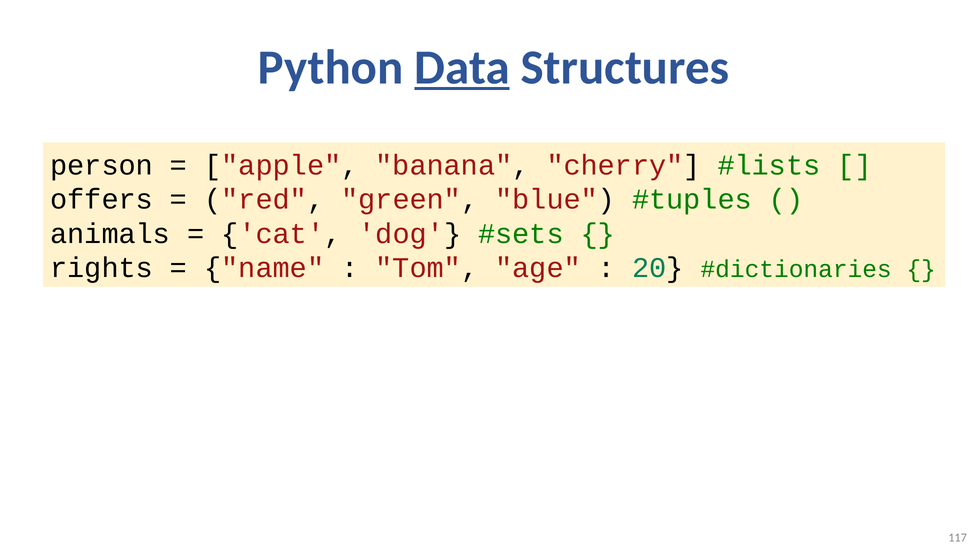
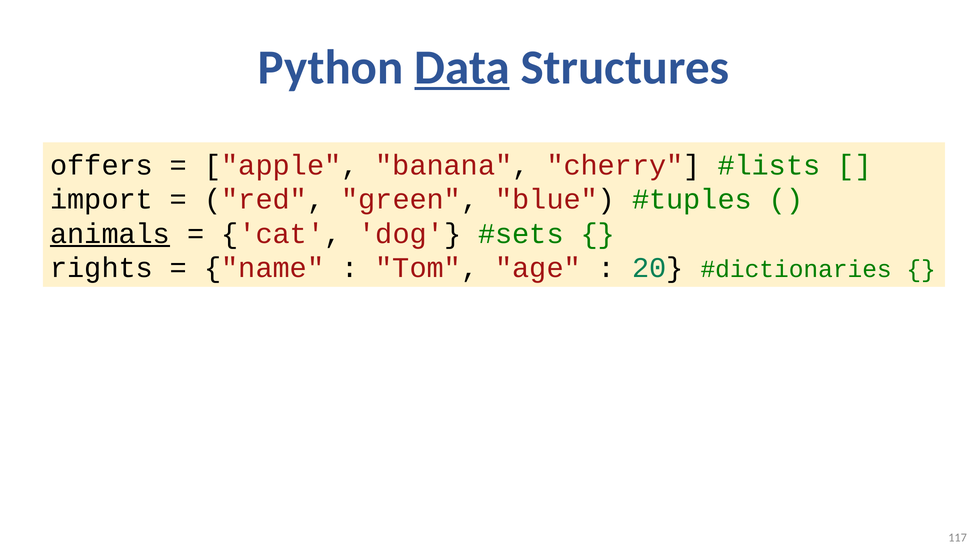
person: person -> offers (102, 165)
offers: offers -> import (102, 200)
animals underline: none -> present (110, 234)
